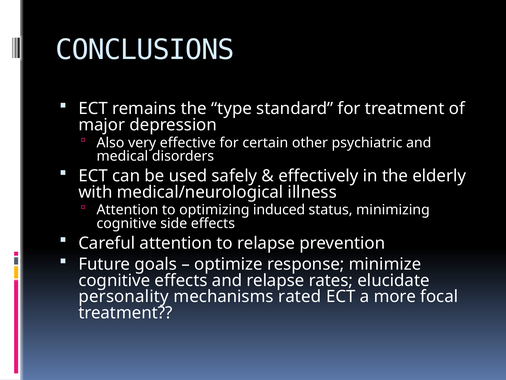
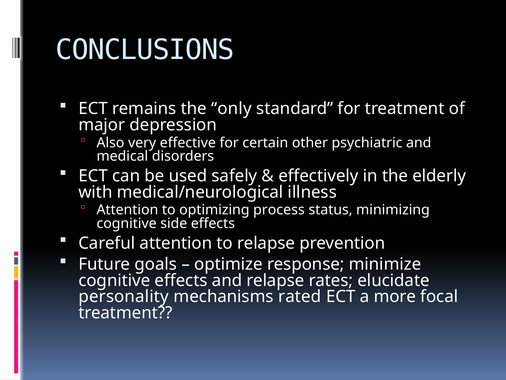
type: type -> only (231, 109)
induced: induced -> process (279, 210)
